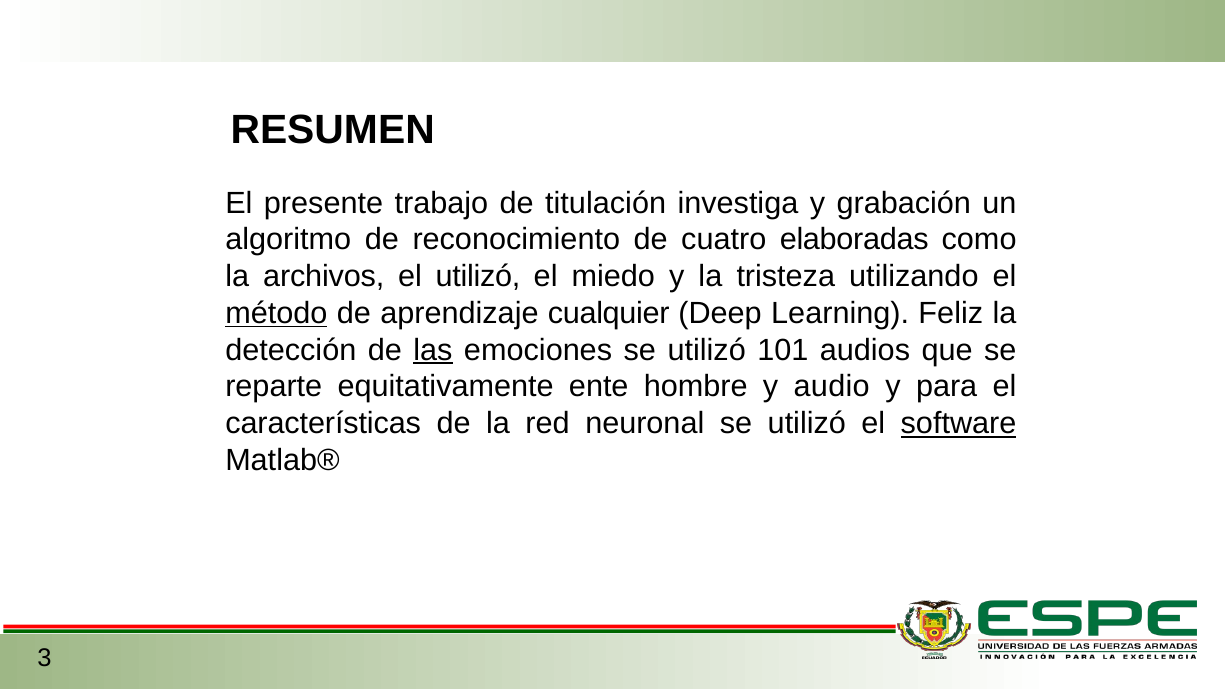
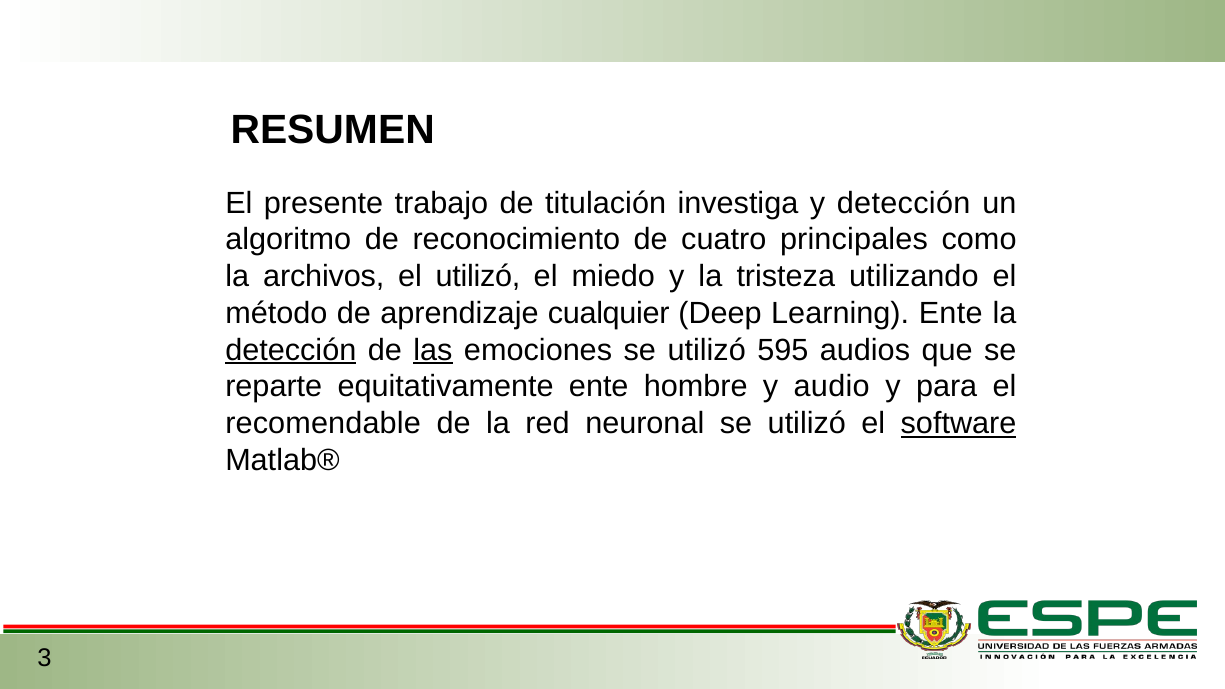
y grabación: grabación -> detección (904, 203)
elaboradas: elaboradas -> principales (854, 240)
método underline: present -> none (276, 313)
Learning Feliz: Feliz -> Ente (951, 313)
detección underline: none -> present (291, 350)
101: 101 -> 595 (783, 350)
características: características -> recomendable (323, 424)
